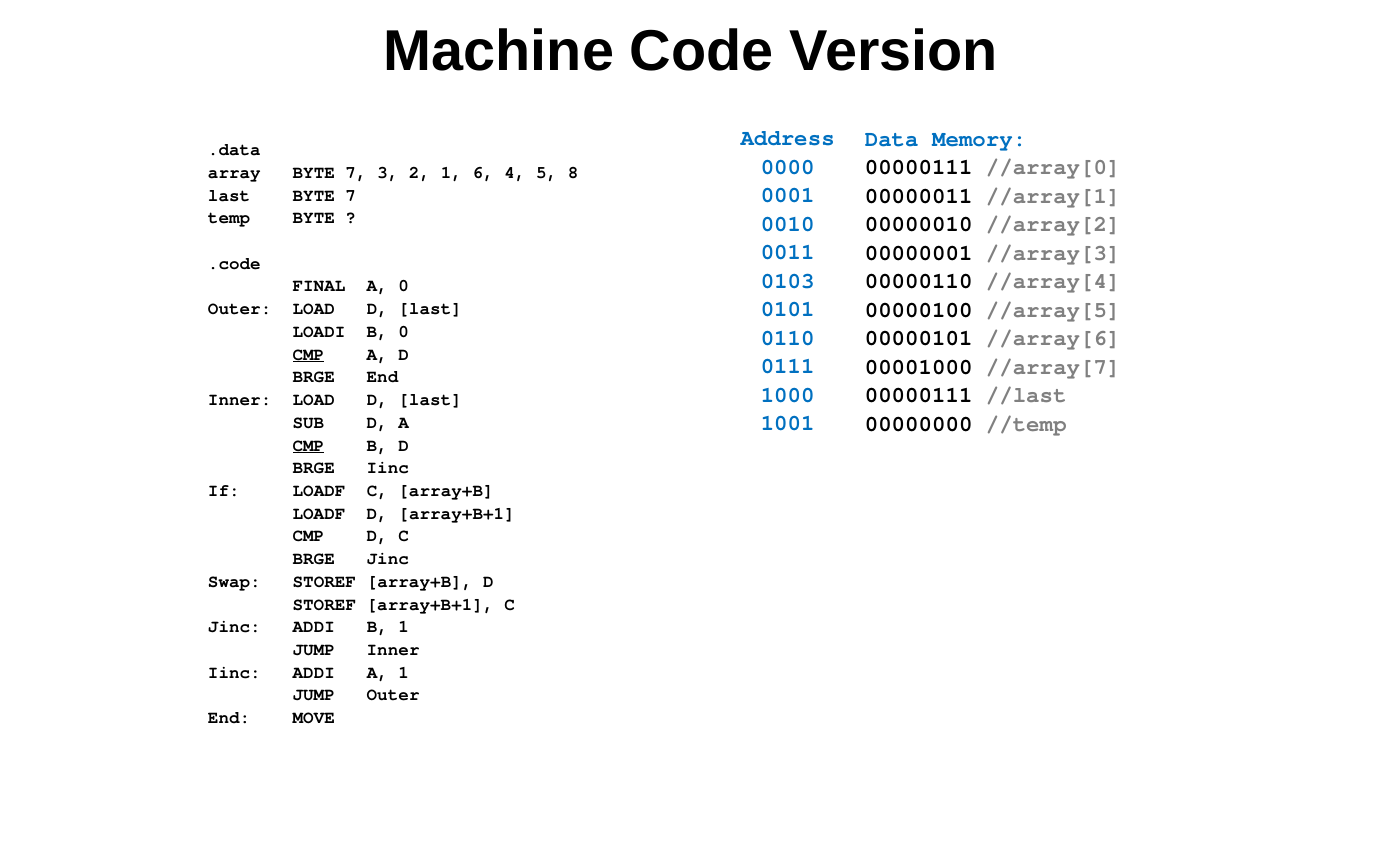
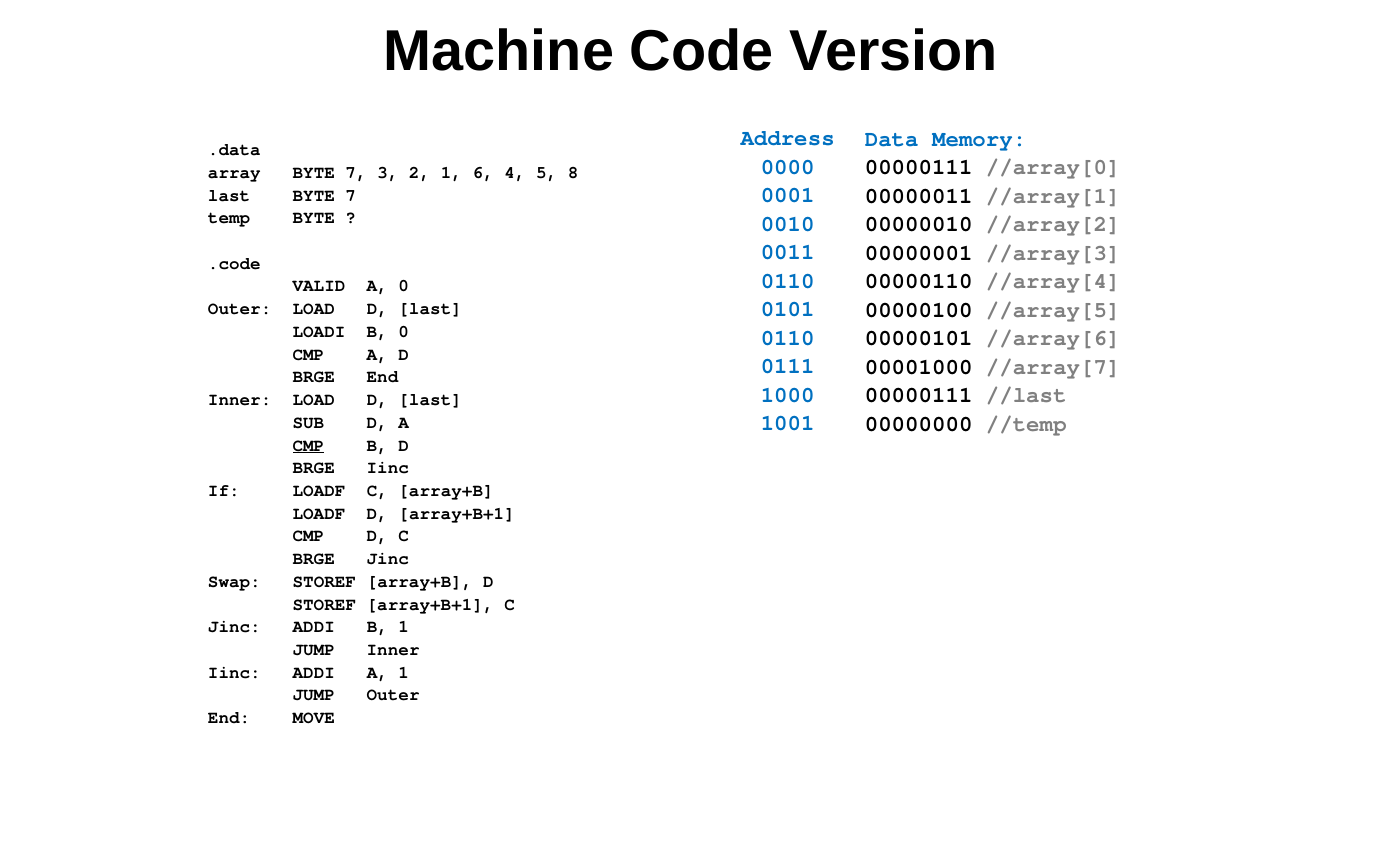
0103: 0103 -> 0110 (788, 281)
FINAL: FINAL -> VALID (319, 286)
CMP underline: present -> none (308, 354)
